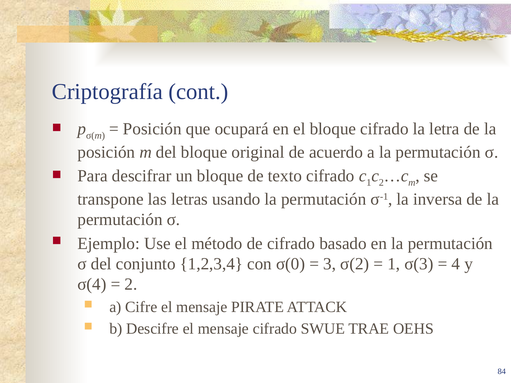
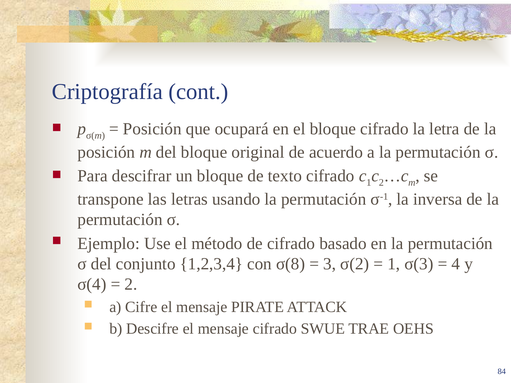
σ(0: σ(0 -> σ(8 (291, 264)
